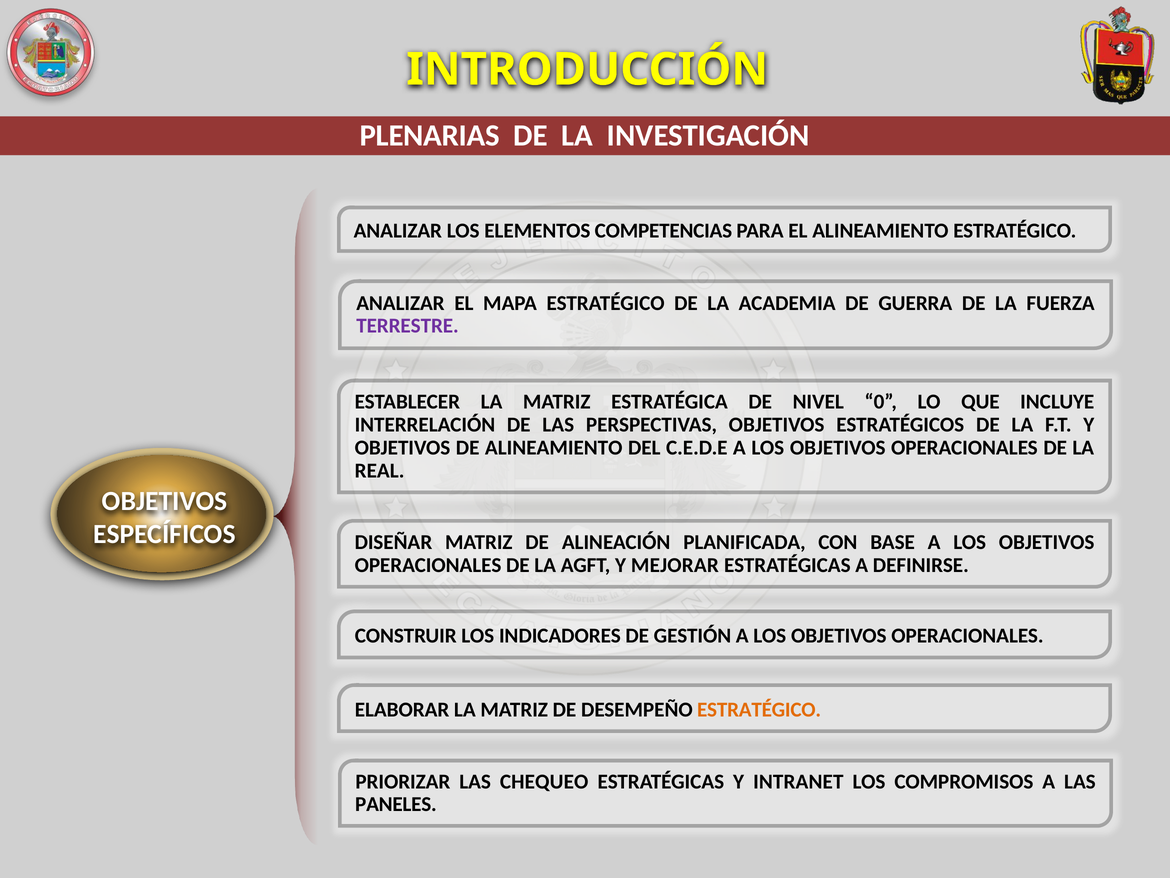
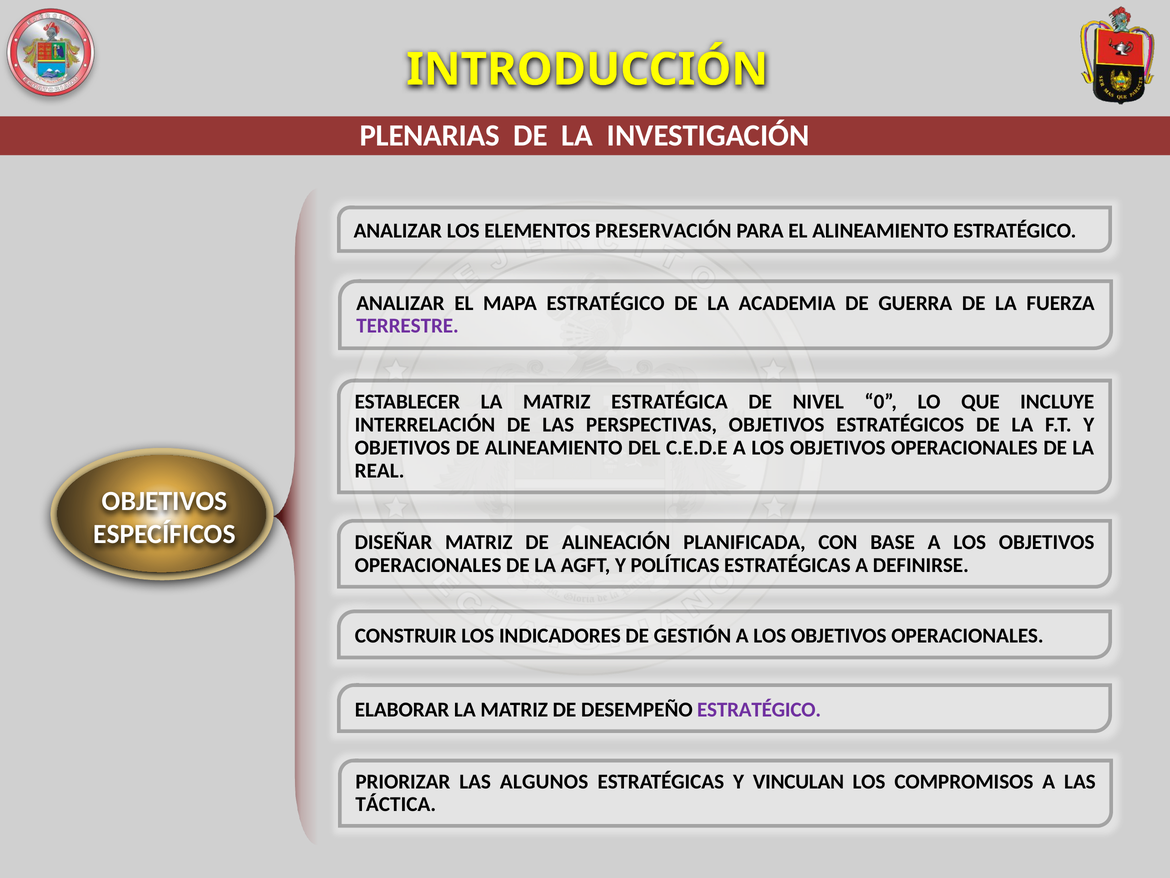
COMPETENCIAS: COMPETENCIAS -> PRESERVACIÓN (663, 231)
MEJORAR: MEJORAR -> POLÍTICAS (675, 565)
ESTRATÉGICO colour: orange -> purple (759, 709)
CHEQUEO: CHEQUEO -> ALGUNOS (544, 781)
INTRANET: INTRANET -> VINCULAN (799, 781)
PANELES: PANELES -> TÁCTICA (396, 804)
